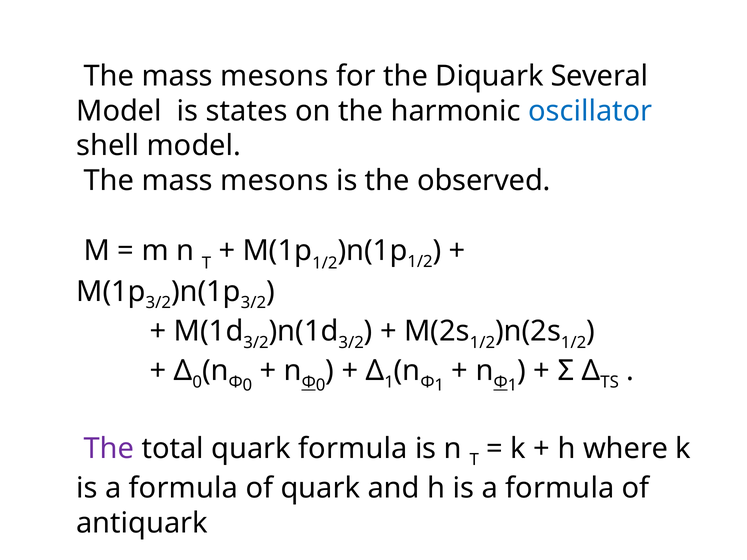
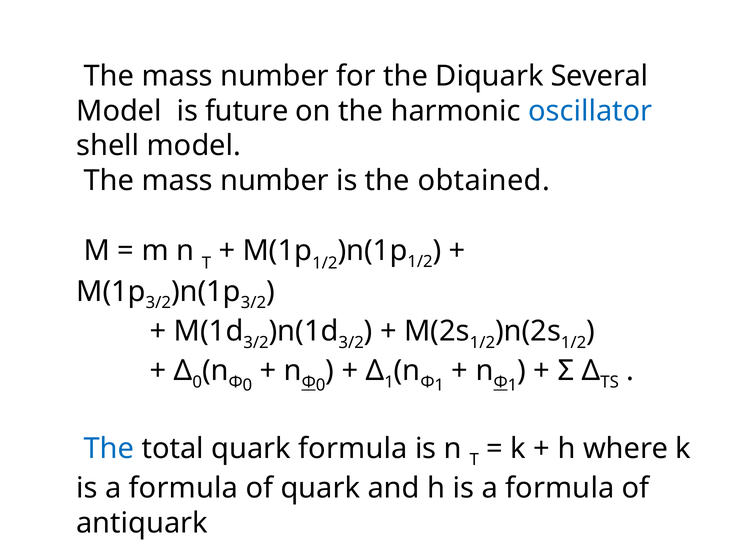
mesons: mesons -> number (275, 76)
states: states -> future (247, 111)
mesons: mesons -> number (275, 181)
observed: observed -> obtained (484, 181)
The colour: purple -> blue (109, 449)
